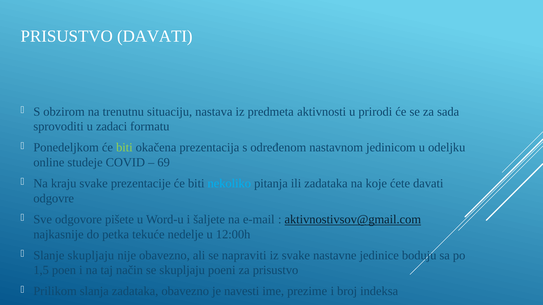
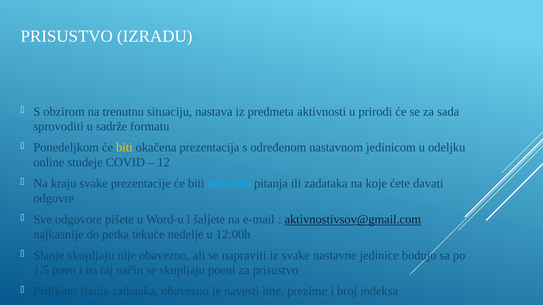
PRISUSTVO DAVATI: DAVATI -> IZRADU (155, 36)
zadaci: zadaci -> sadrže (112, 127)
biti colour: light green -> yellow (124, 148)
69: 69 -> 12 (164, 163)
